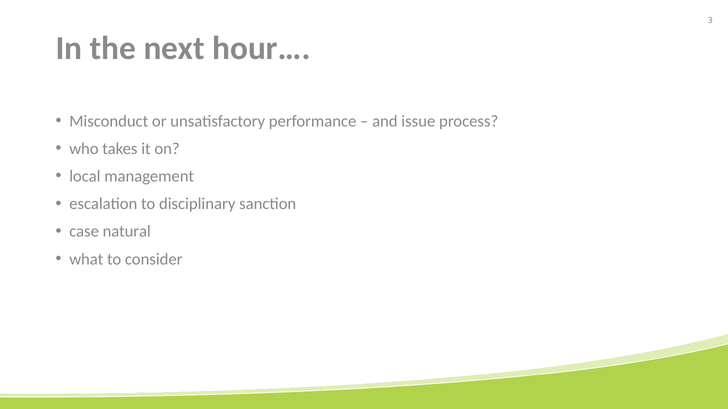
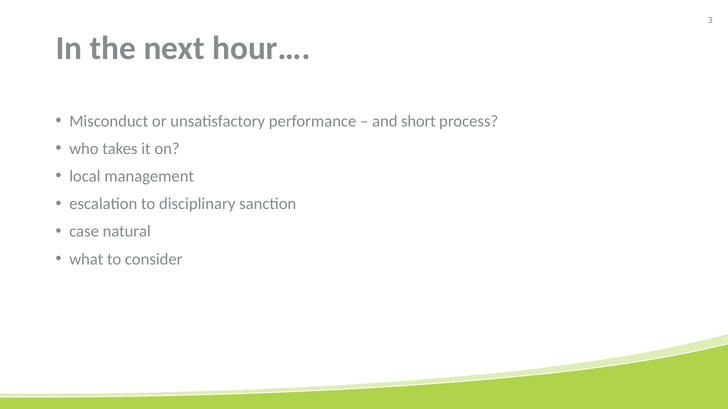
issue: issue -> short (418, 121)
